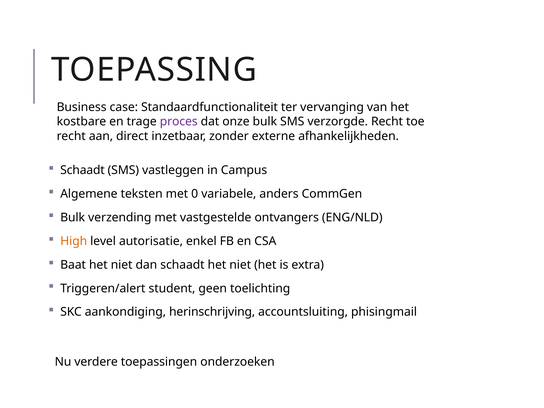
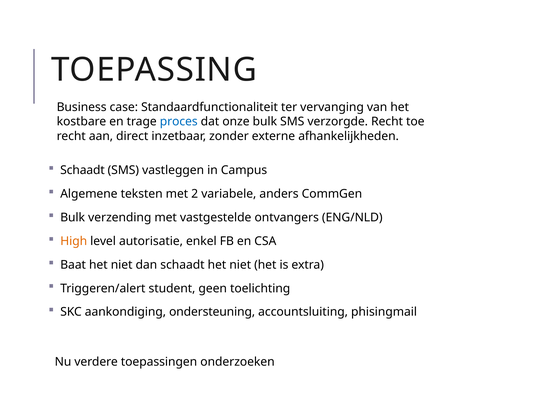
proces colour: purple -> blue (179, 122)
0: 0 -> 2 (195, 194)
herinschrijving: herinschrijving -> ondersteuning (212, 312)
